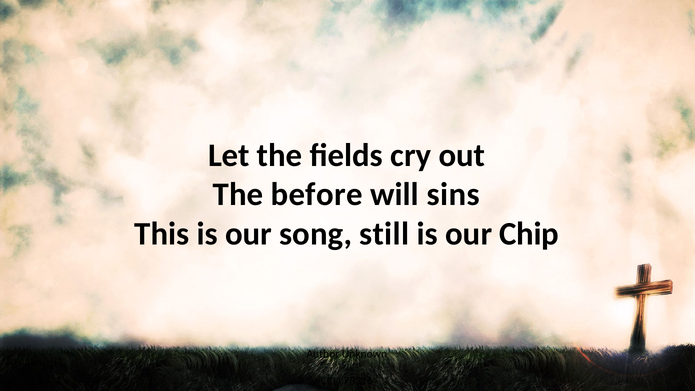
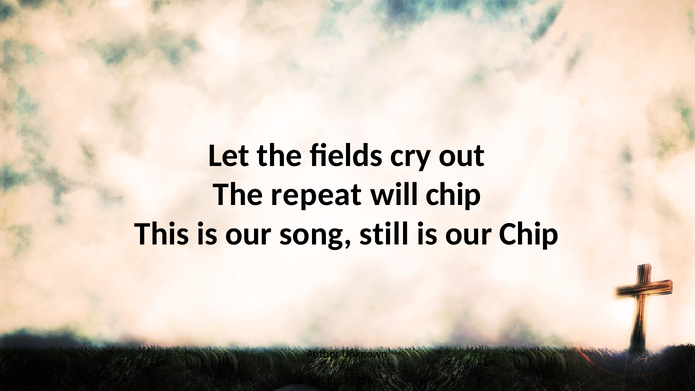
before: before -> repeat (317, 195)
will sins: sins -> chip (454, 195)
